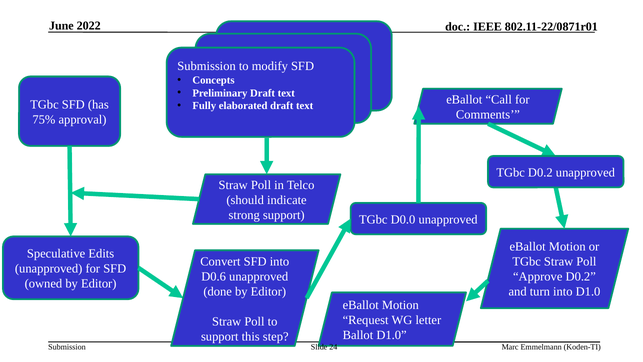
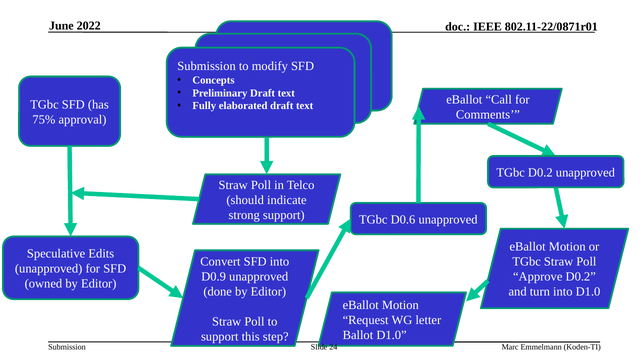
D0.0: D0.0 -> D0.6 (403, 219)
D0.6: D0.6 -> D0.9 (214, 276)
